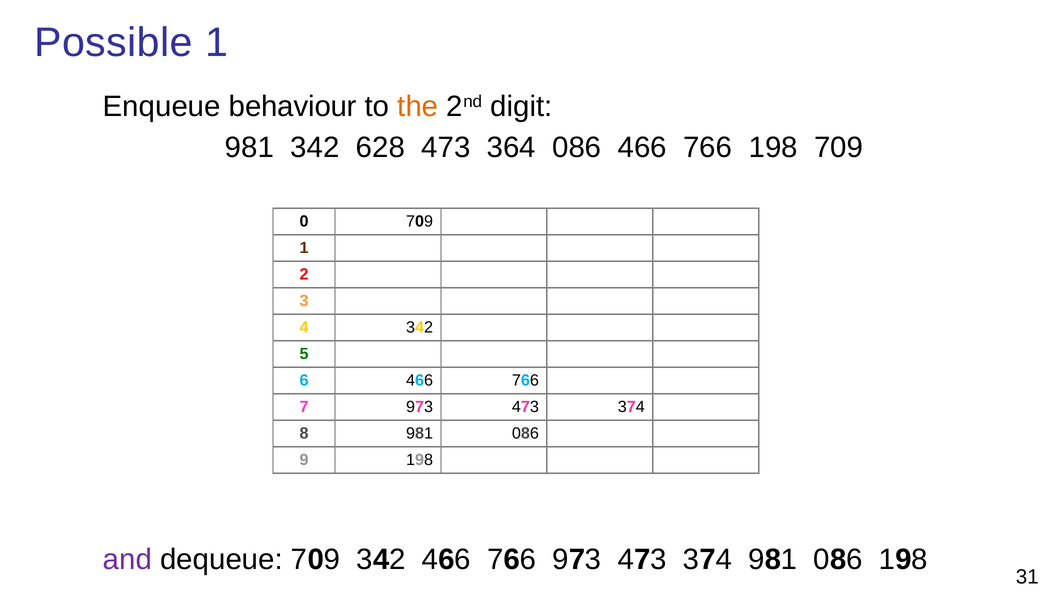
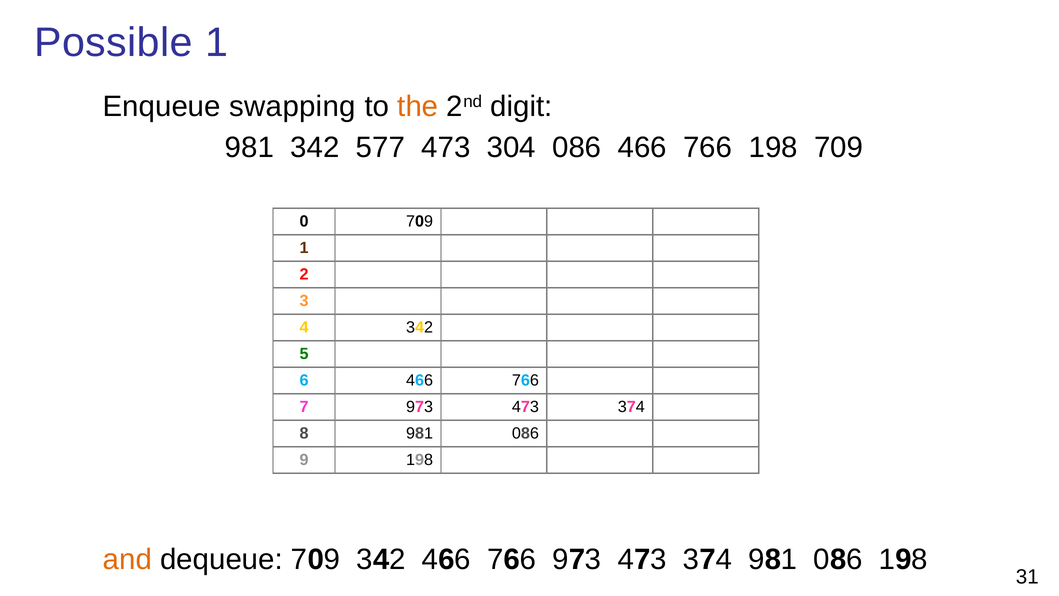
behaviour: behaviour -> swapping (293, 106)
628: 628 -> 577 (380, 148)
364: 364 -> 304 (511, 148)
and colour: purple -> orange (127, 559)
